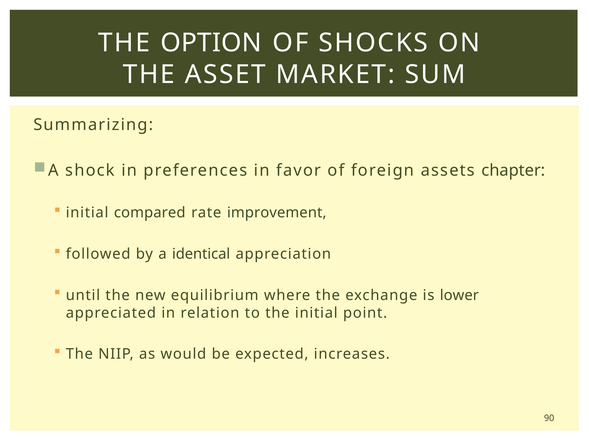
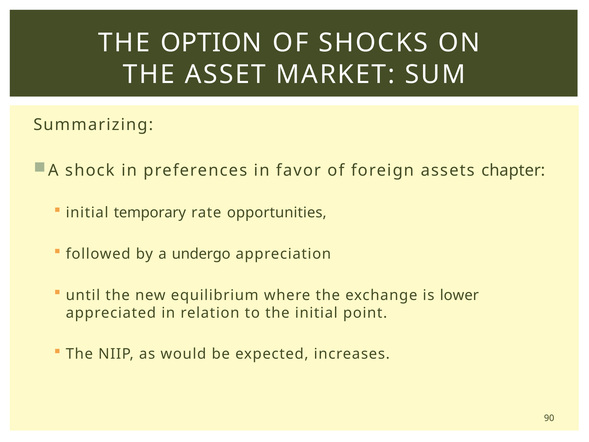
compared: compared -> temporary (150, 213)
improvement: improvement -> opportunities (277, 213)
identical: identical -> undergo (201, 254)
